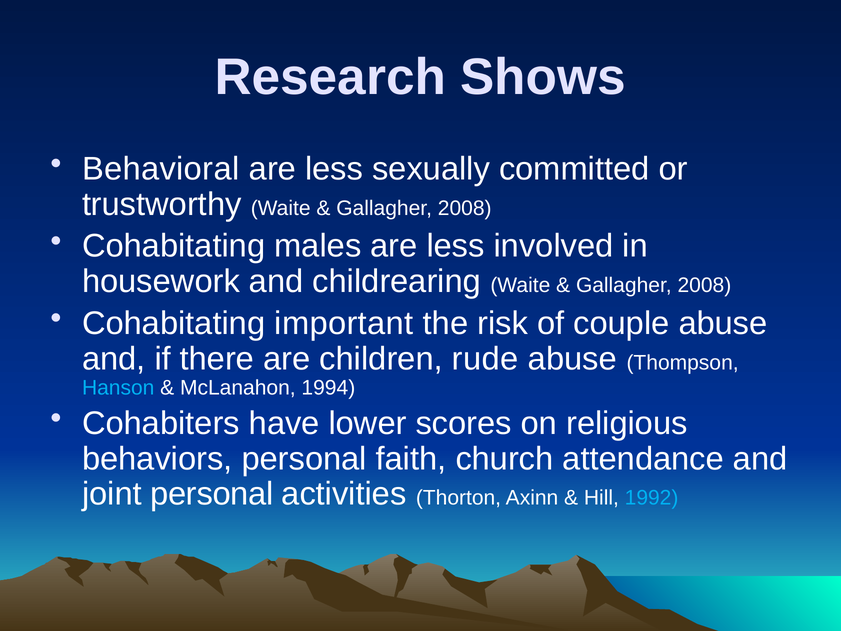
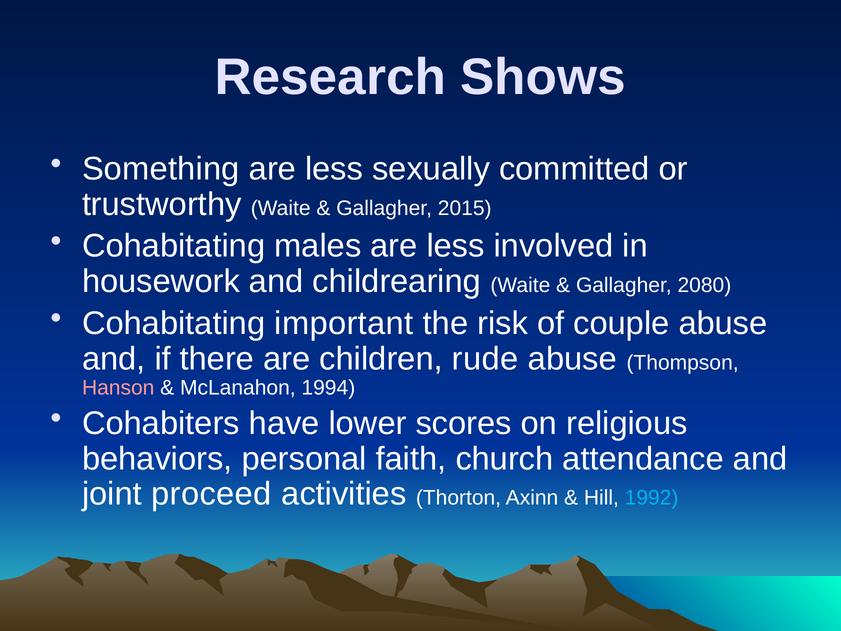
Behavioral: Behavioral -> Something (161, 169)
2008: 2008 -> 2015 (465, 208)
2008: 2008 -> 2080 (704, 285)
Hanson colour: light blue -> pink (118, 388)
joint personal: personal -> proceed (211, 494)
